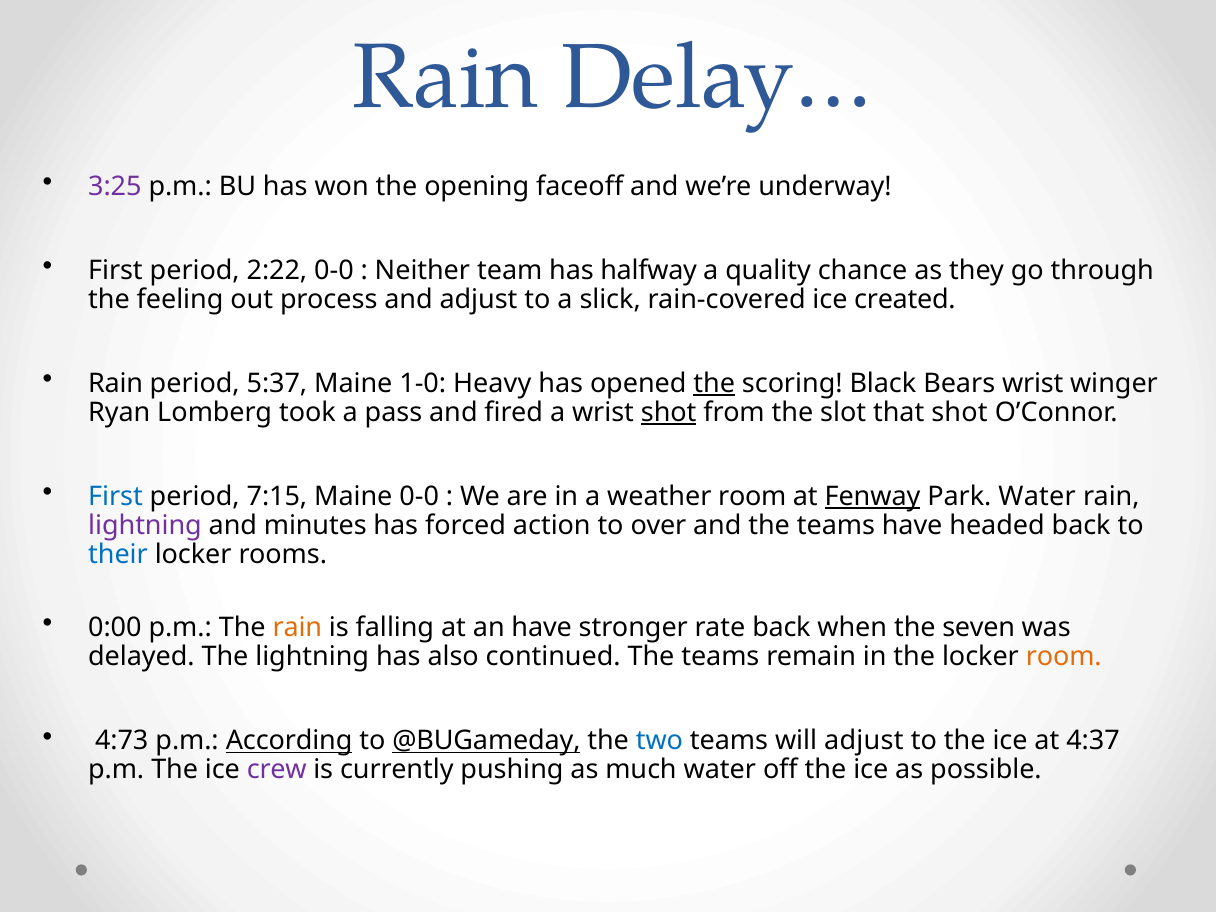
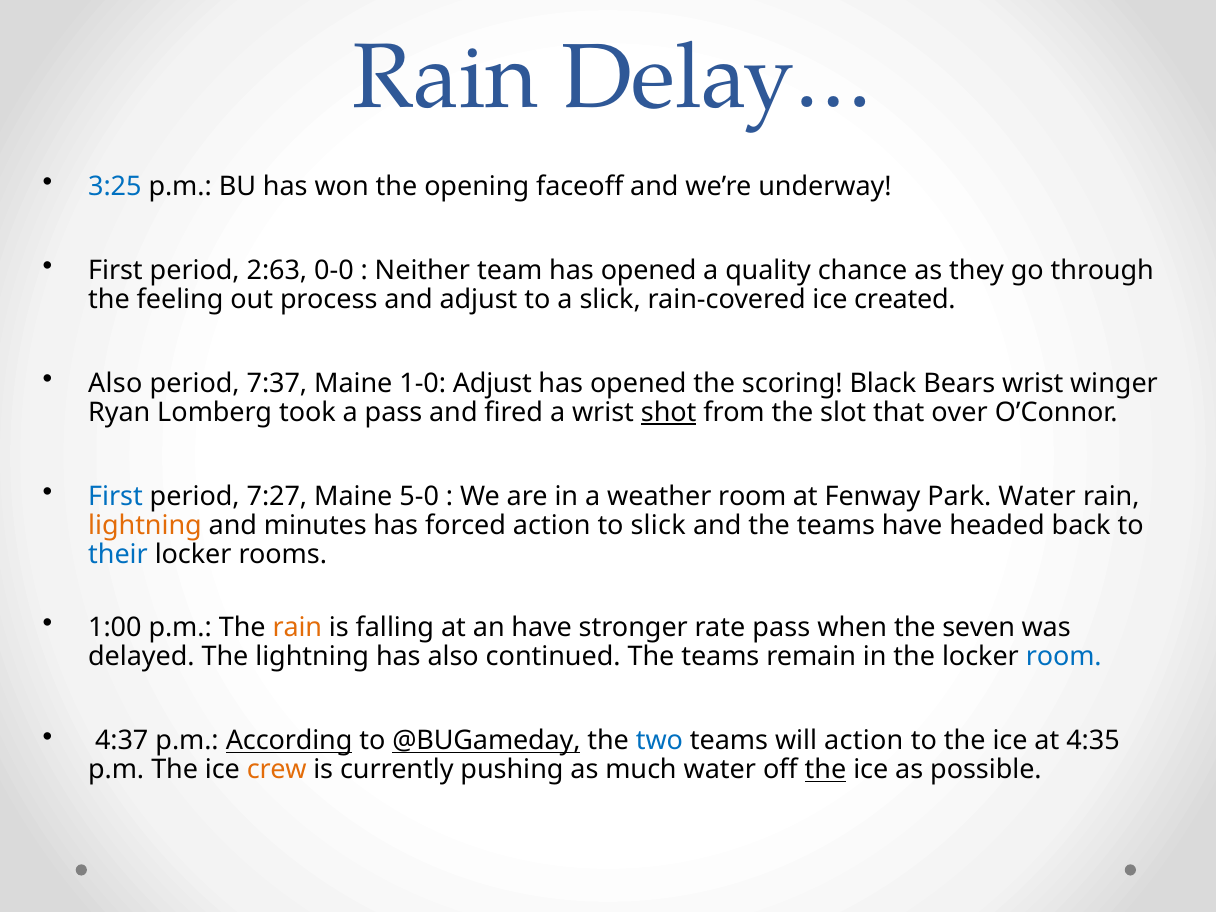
3:25 colour: purple -> blue (115, 186)
2:22: 2:22 -> 2:63 (277, 270)
team has halfway: halfway -> opened (649, 270)
Rain: Rain -> Also (115, 383)
5:37: 5:37 -> 7:37 (277, 383)
1-0 Heavy: Heavy -> Adjust (492, 383)
the underline: present -> none (714, 383)
that shot: shot -> over (960, 413)
7:15: 7:15 -> 7:27 (277, 497)
Maine 0-0: 0-0 -> 5-0 (419, 497)
Fenway underline: present -> none (873, 497)
lightning colour: purple -> orange (145, 526)
to over: over -> slick (658, 526)
0:00: 0:00 -> 1:00 (115, 628)
rate back: back -> pass (781, 628)
room colour: orange -> blue (1064, 657)
4:73: 4:73 -> 4:37 (122, 741)
will adjust: adjust -> action (864, 741)
4:37: 4:37 -> 4:35 (1093, 741)
crew colour: purple -> orange (277, 770)
the underline: none -> present (826, 770)
